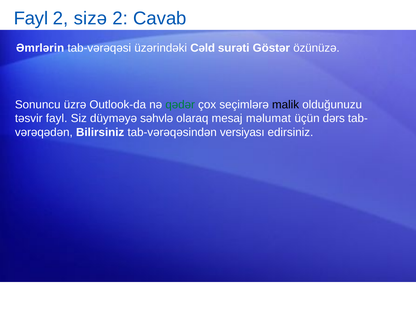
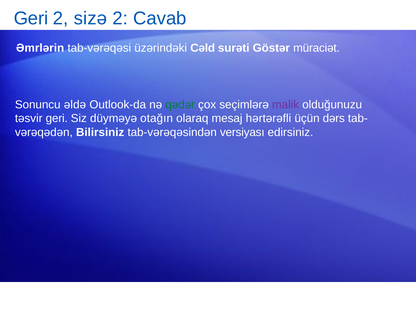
Fayl: Fayl -> Geri (31, 18)
özünüzə: özünüzə -> müraciət (316, 48)
üzrə: üzrə -> əldə (75, 105)
malik colour: black -> purple (286, 105)
təsvir fayl: fayl -> geri (57, 118)
səhvlə: səhvlə -> otağın (157, 118)
məlumat: məlumat -> hərtərəfli (268, 118)
